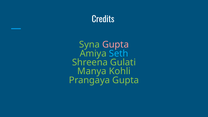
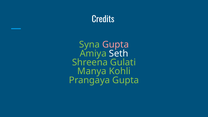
Seth colour: light blue -> white (119, 53)
